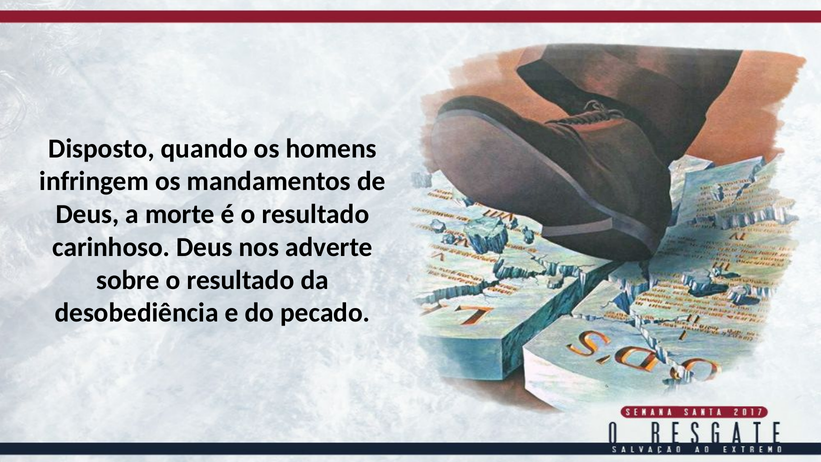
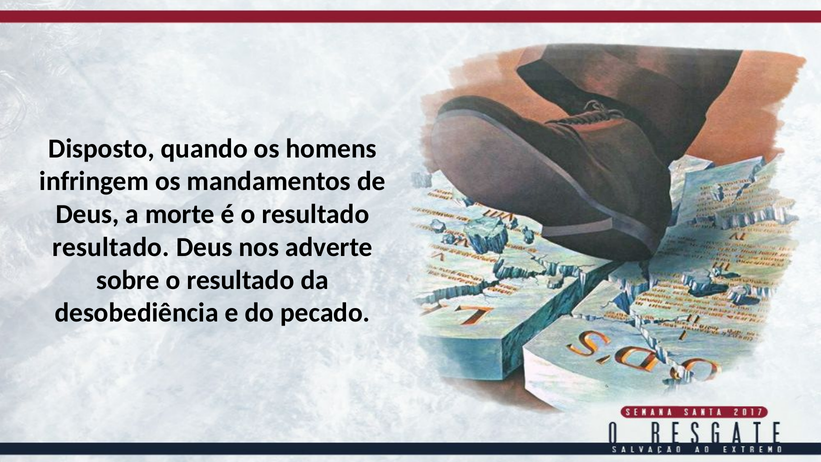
carinhoso: carinhoso -> resultado (111, 247)
